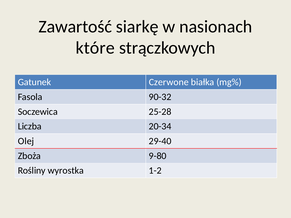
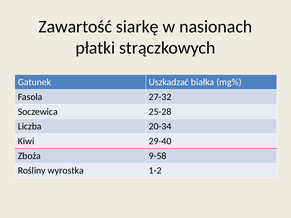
które: które -> płatki (95, 48)
Czerwone: Czerwone -> Uszkadzać (169, 82)
90-32: 90-32 -> 27-32 (160, 97)
Olej: Olej -> Kiwi (26, 141)
9-80: 9-80 -> 9-58 (158, 156)
